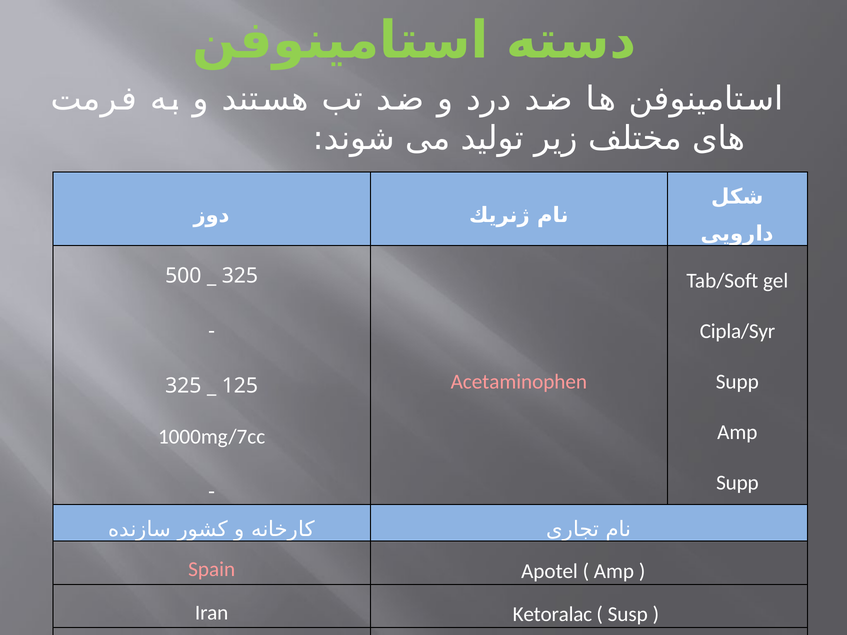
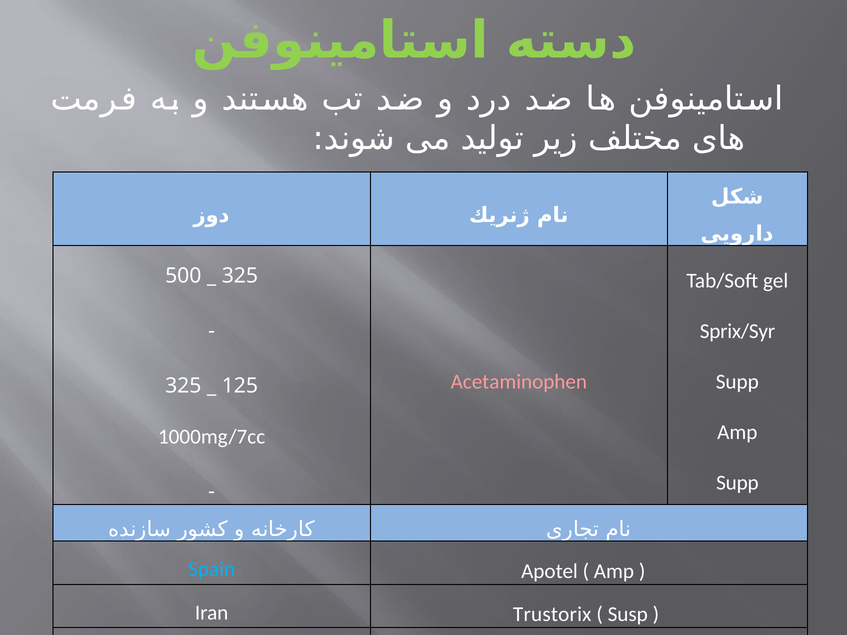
Cipla/Syr: Cipla/Syr -> Sprix/Syr (737, 331)
Spain colour: pink -> light blue (212, 570)
Ketoralac: Ketoralac -> Trustorix (552, 615)
